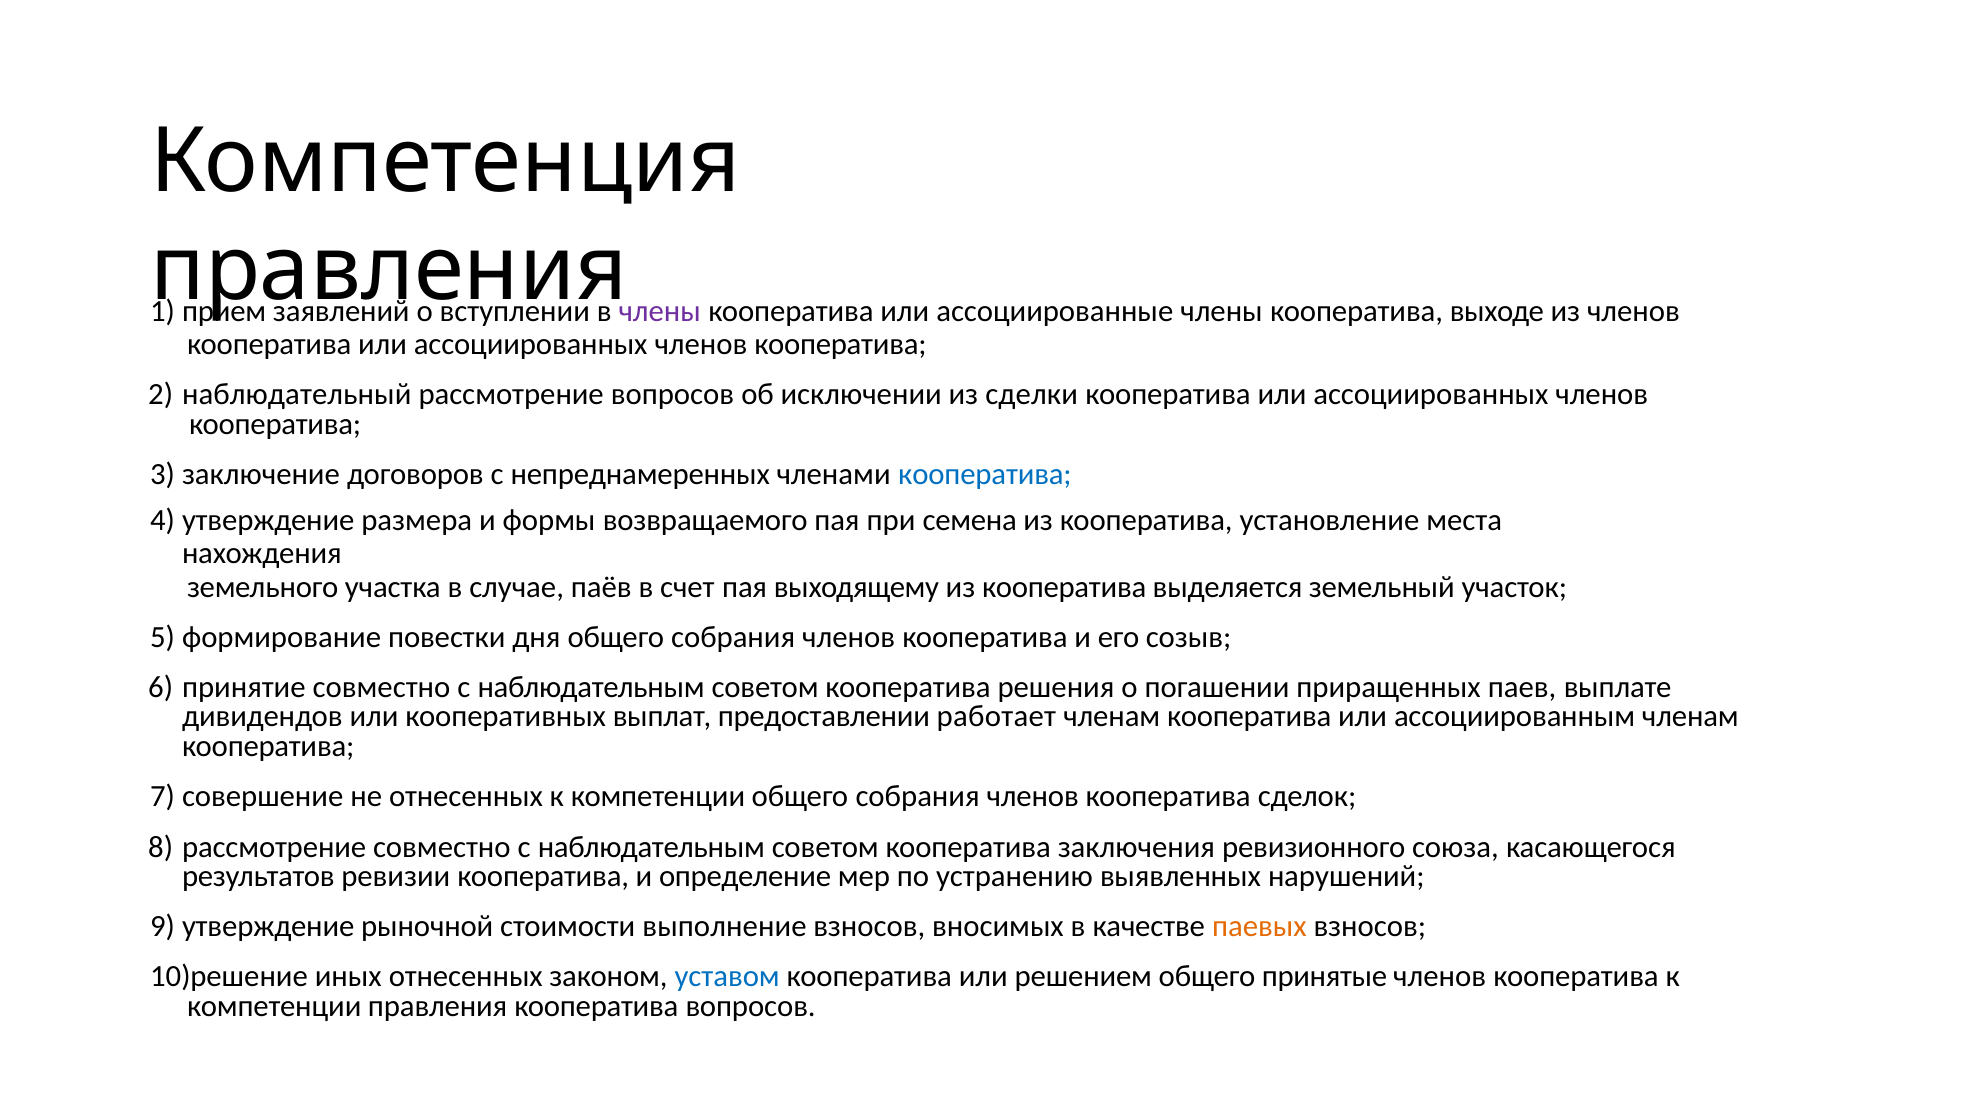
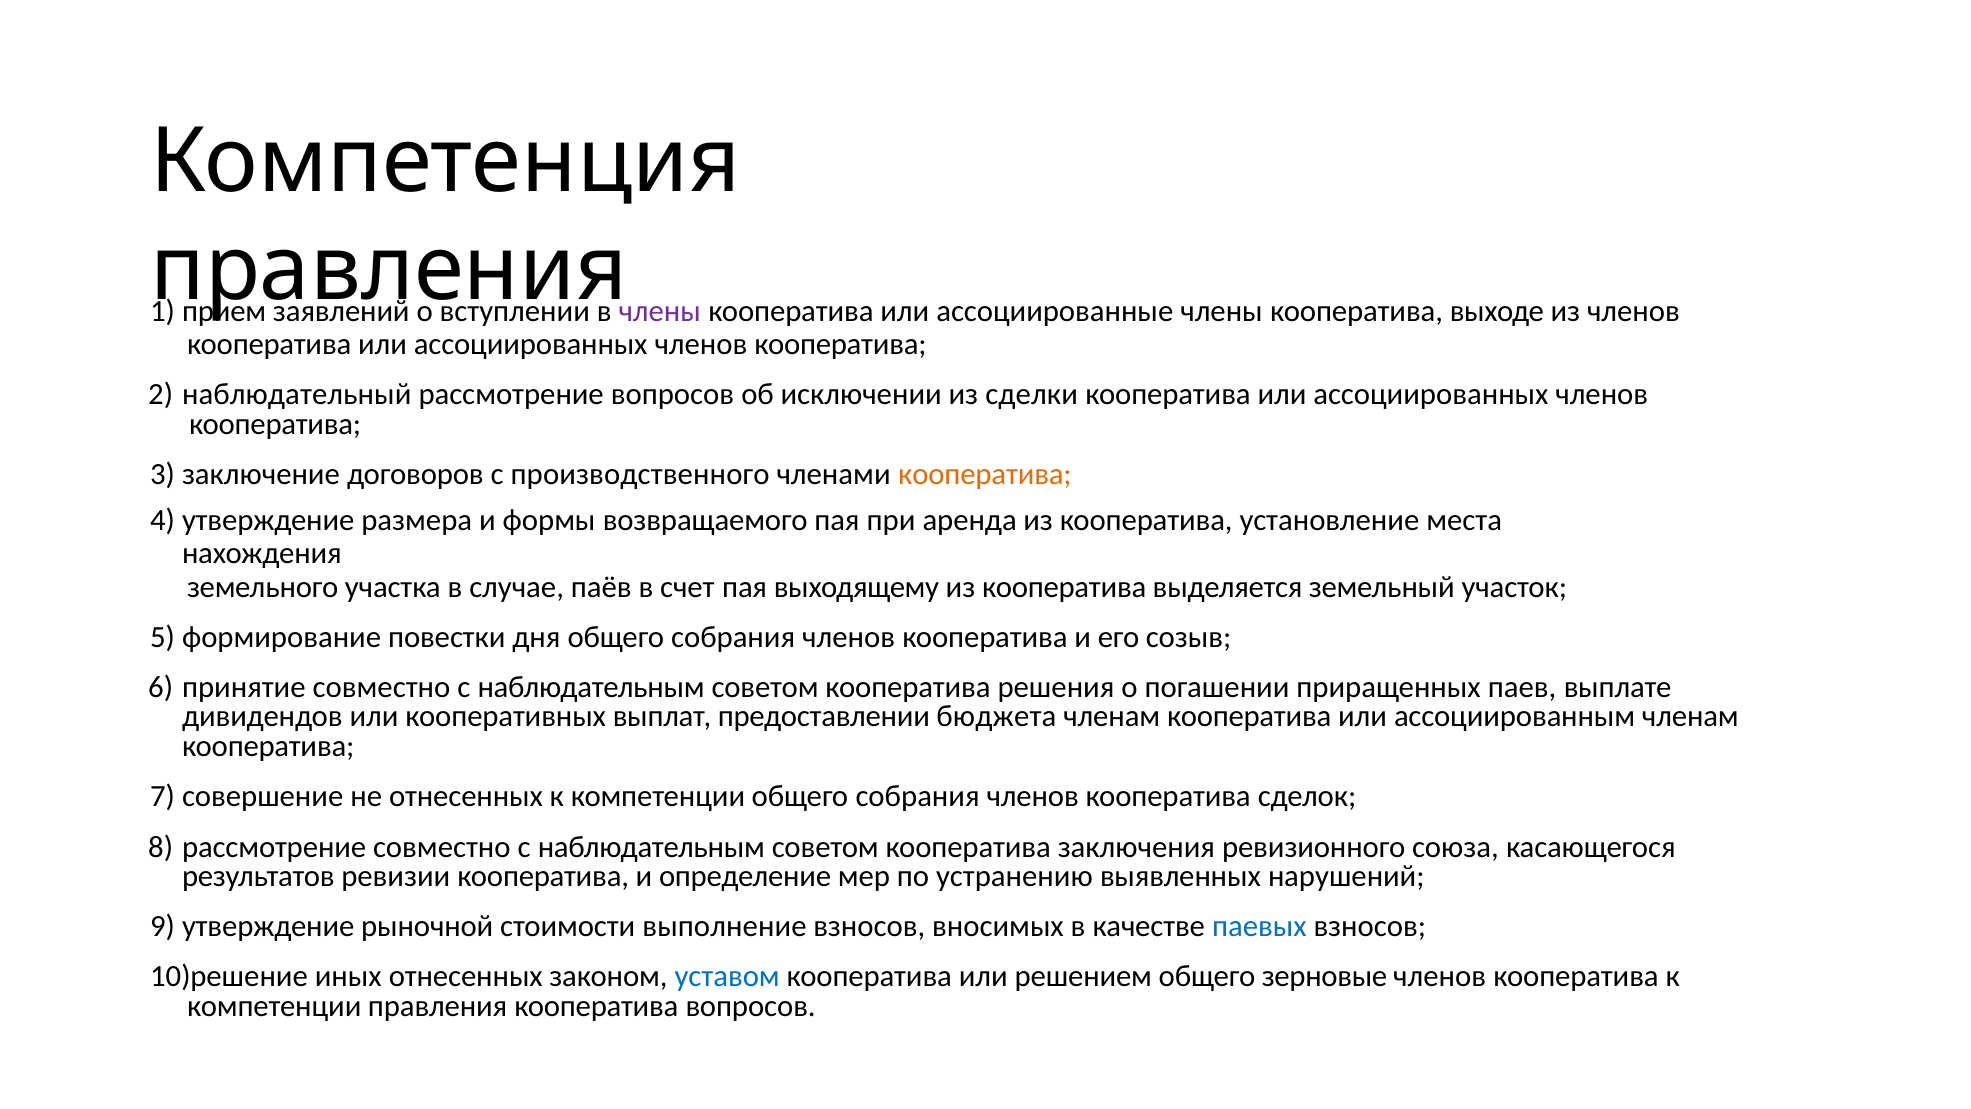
непреднамеренных: непреднамеренных -> производственного (640, 474)
кооператива colour: blue -> orange (985, 474)
семена: семена -> аренда (970, 520)
работает: работает -> бюджета (996, 717)
паевых colour: orange -> blue (1259, 926)
принятые: принятые -> зерновые (1325, 976)
